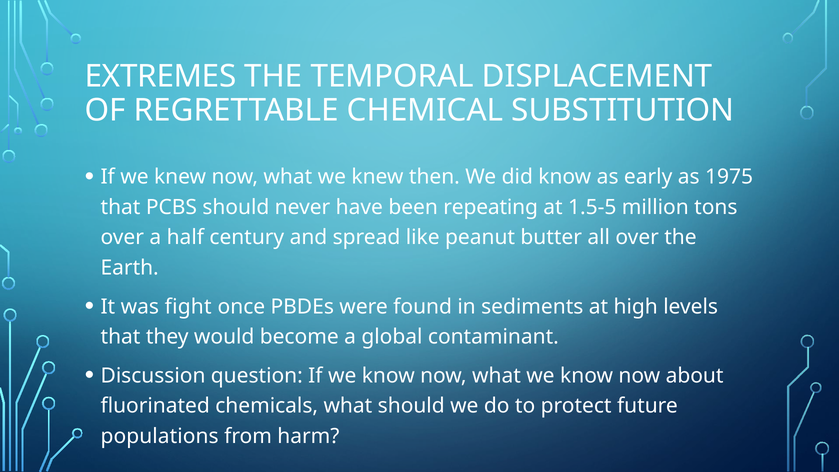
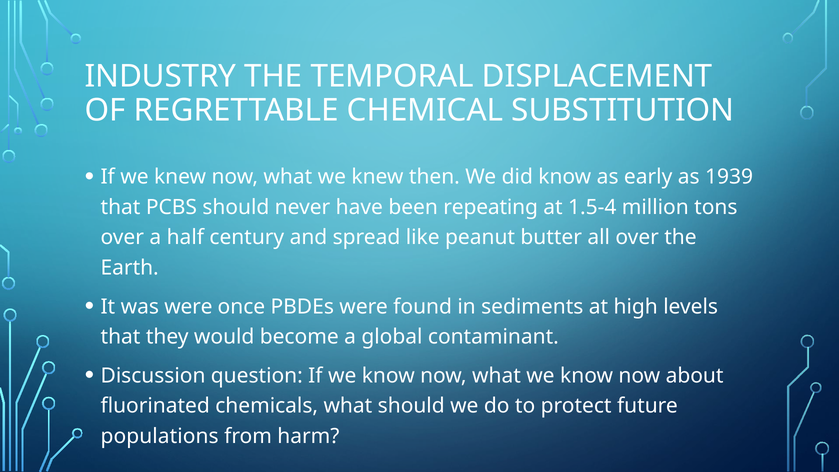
EXTREMES: EXTREMES -> INDUSTRY (161, 76)
1975: 1975 -> 1939 (729, 177)
1.5-5: 1.5-5 -> 1.5-4 (592, 207)
was fight: fight -> were (188, 307)
